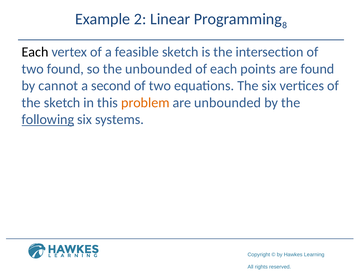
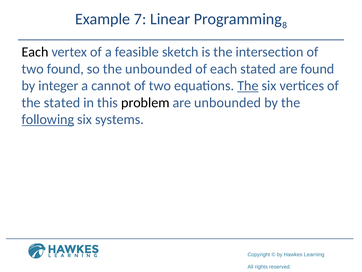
2: 2 -> 7 (140, 19)
each points: points -> stated (258, 69)
cannot: cannot -> integer (58, 86)
second: second -> cannot (111, 86)
The underline: none -> present (248, 86)
the sketch: sketch -> stated (62, 103)
problem colour: orange -> black (145, 103)
